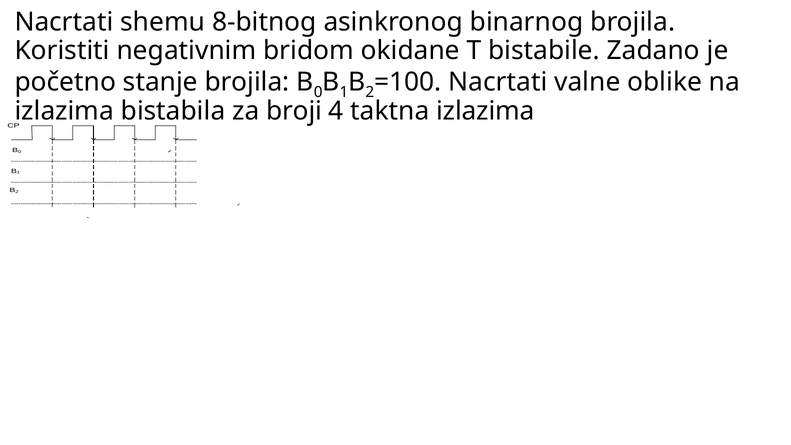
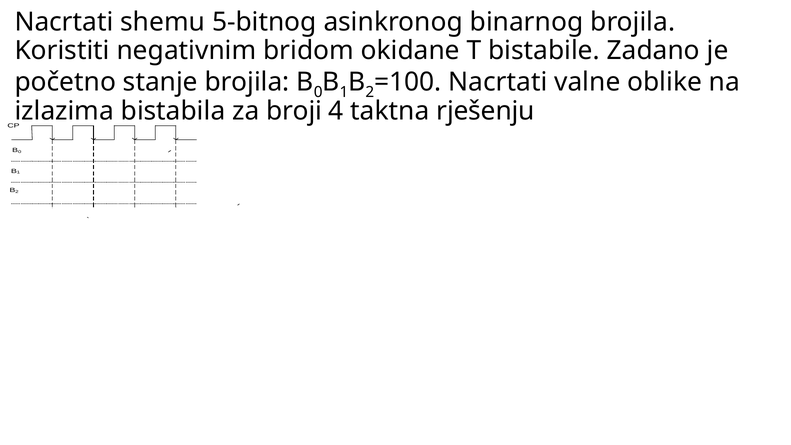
8-bitnog: 8-bitnog -> 5-bitnog (264, 22)
taktna izlazima: izlazima -> rješenju (485, 111)
